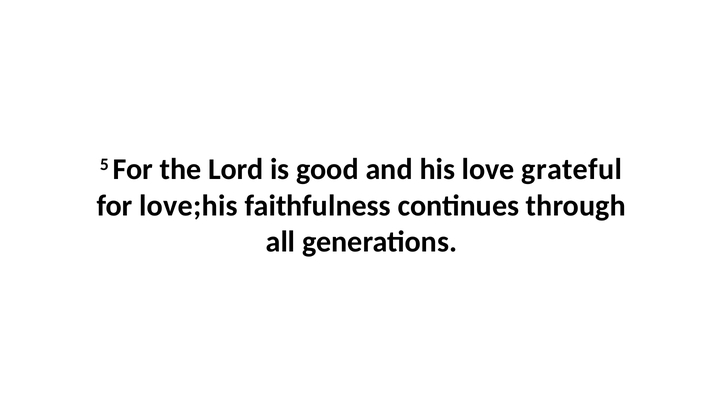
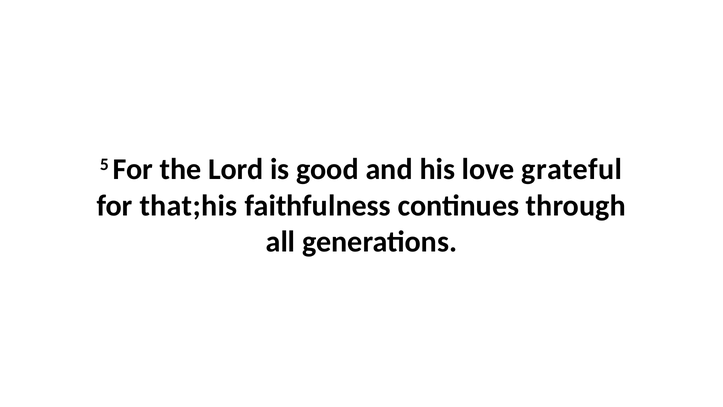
love;his: love;his -> that;his (188, 205)
